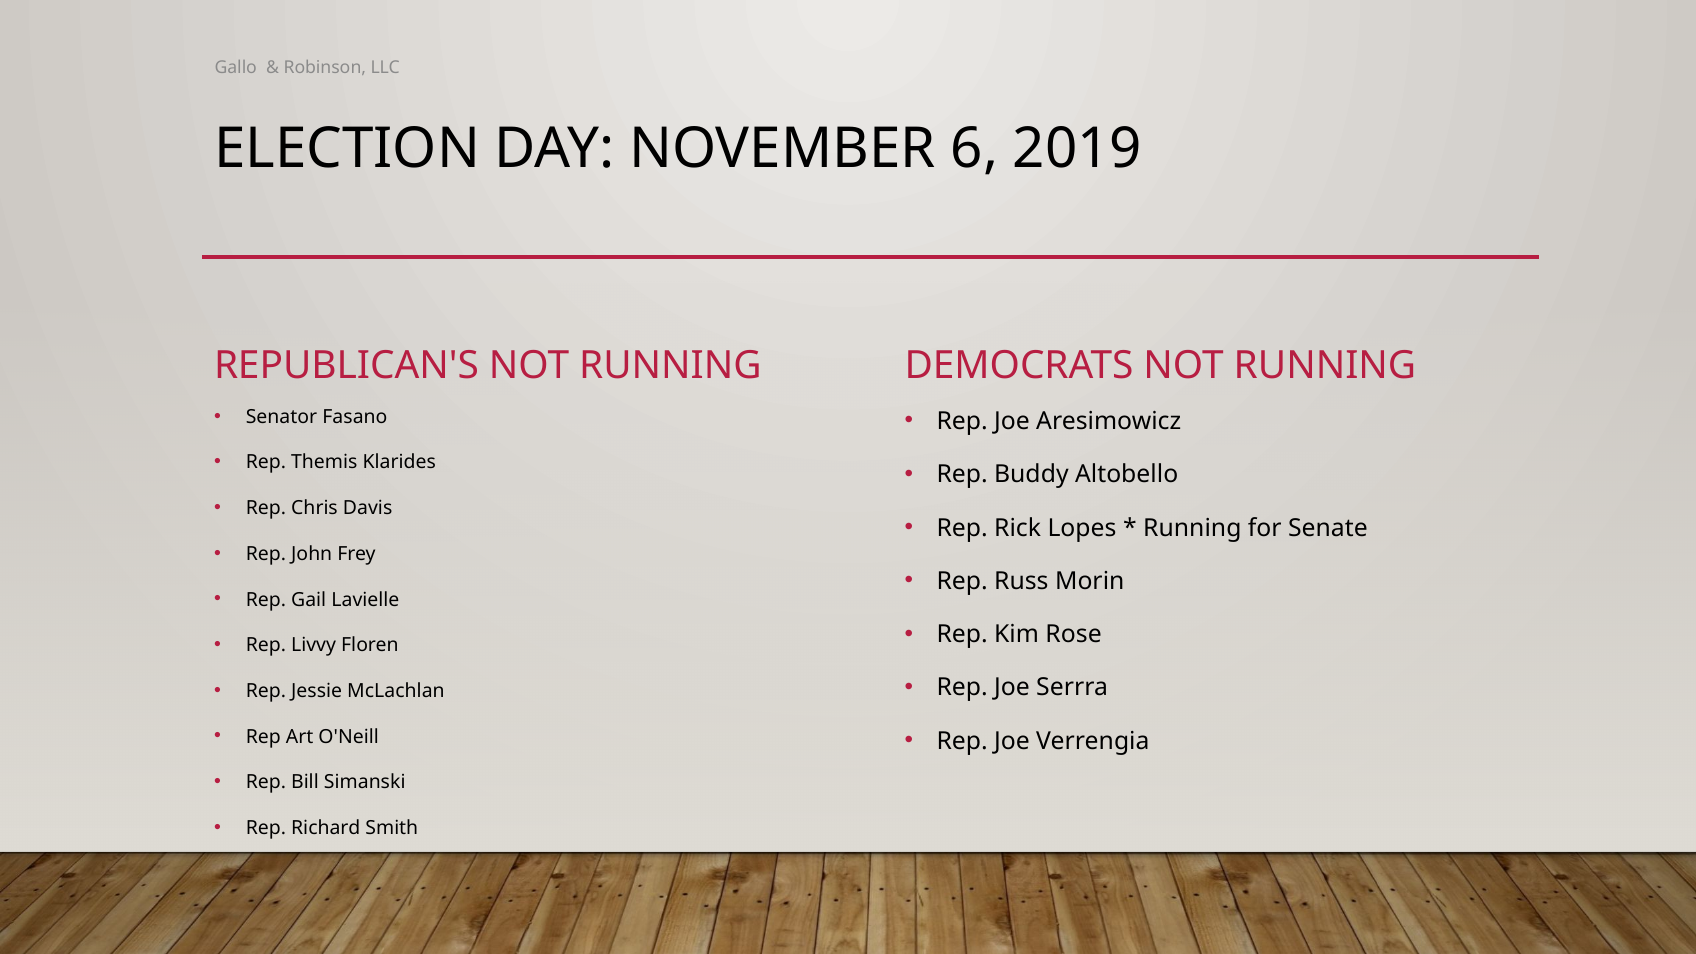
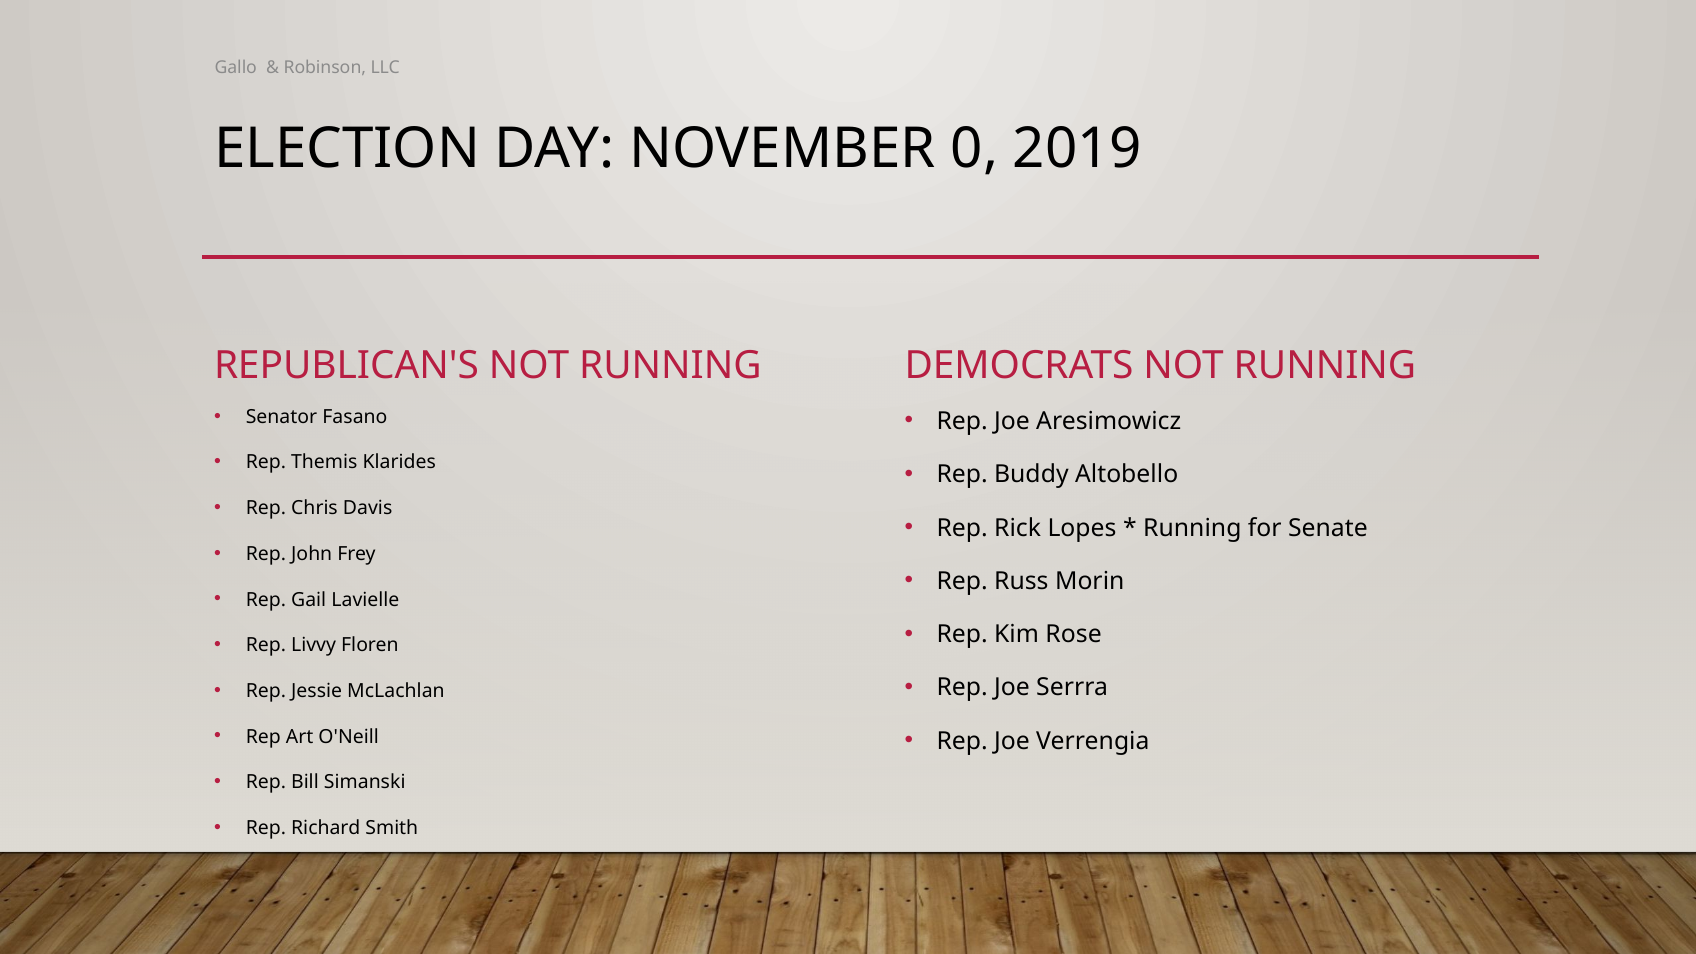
6: 6 -> 0 (975, 148)
